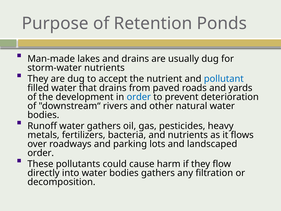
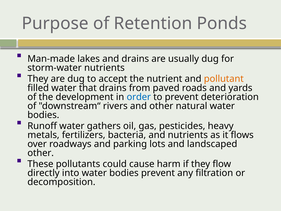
pollutant colour: blue -> orange (224, 79)
order: order -> other (41, 153)
bodies gathers: gathers -> prevent (158, 173)
